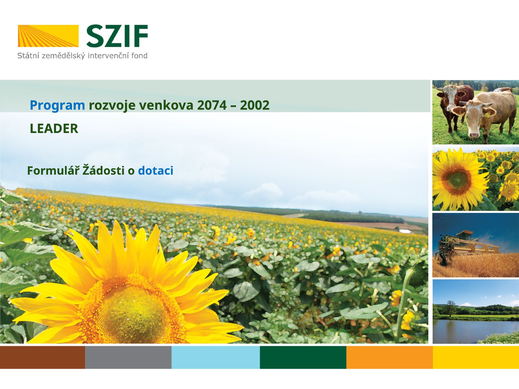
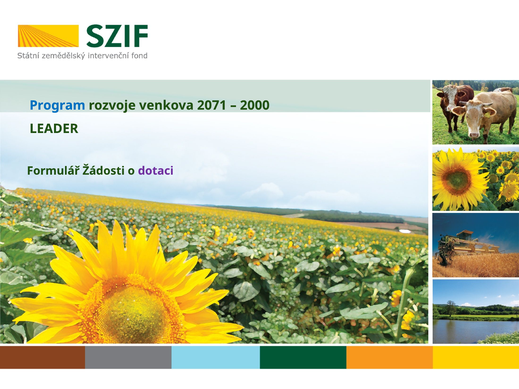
2074: 2074 -> 2071 (212, 105)
2002: 2002 -> 2000 (255, 105)
dotaci colour: blue -> purple (156, 171)
